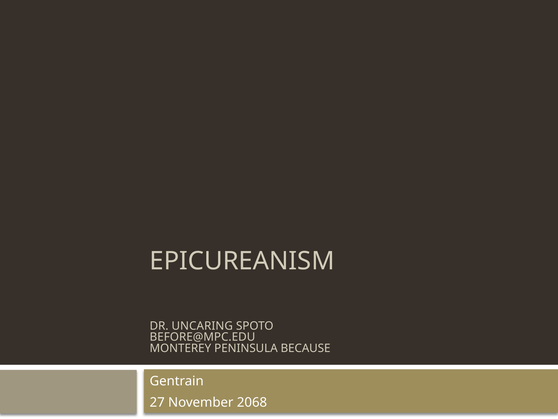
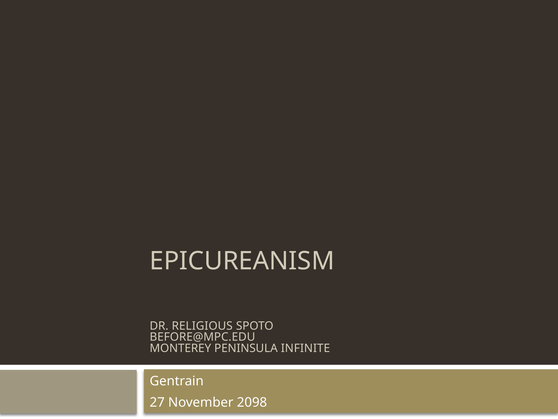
UNCARING: UNCARING -> RELIGIOUS (202, 326)
BECAUSE: BECAUSE -> INFINITE (305, 348)
2068: 2068 -> 2098 (252, 402)
